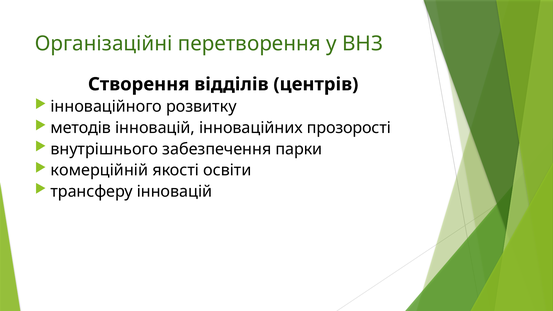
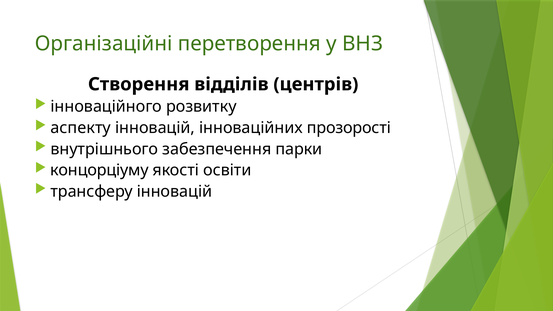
методів: методів -> аспекту (81, 128)
комерційній: комерційній -> концорціуму (99, 170)
